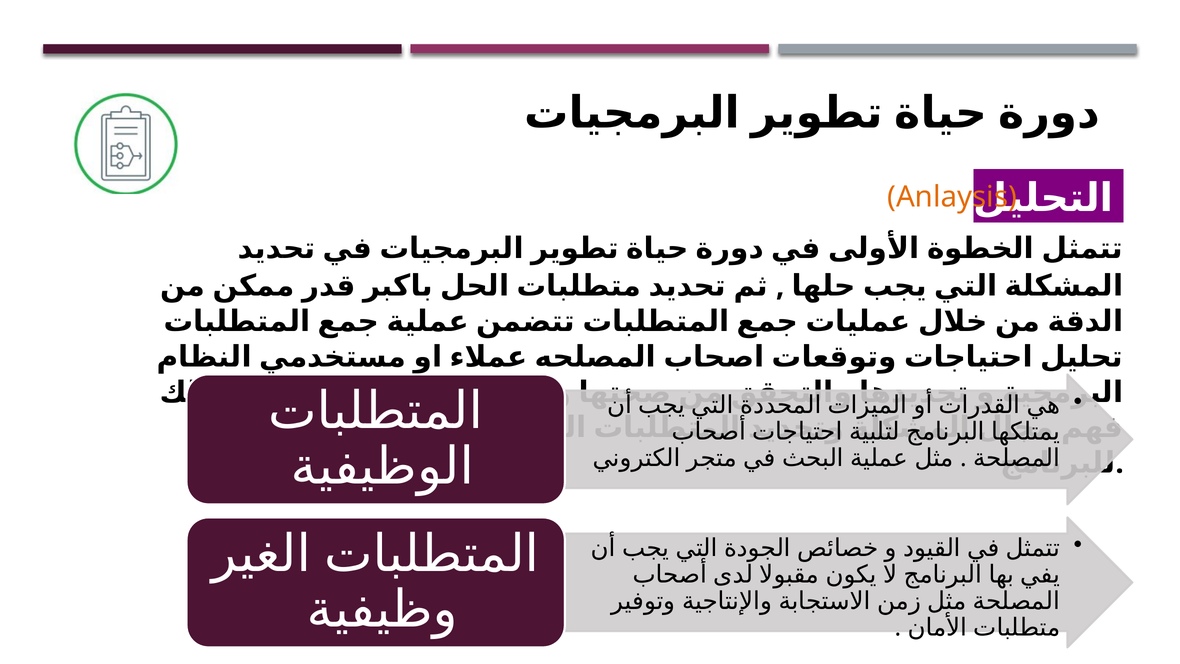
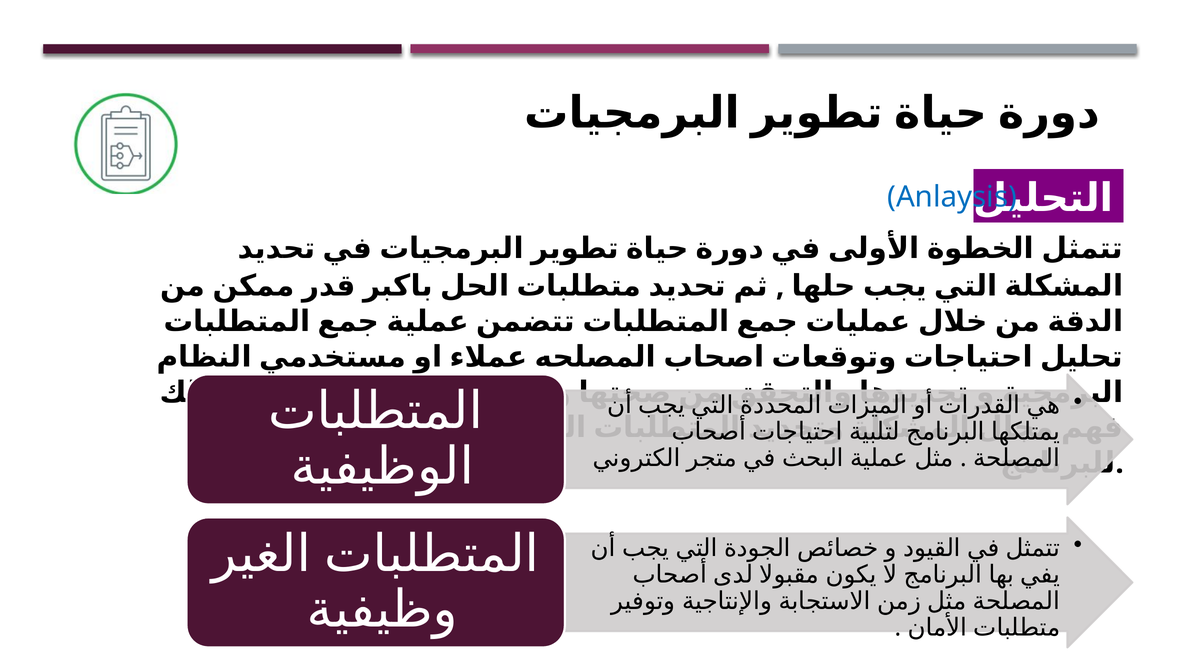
Anlaysis colour: orange -> blue (952, 197)
